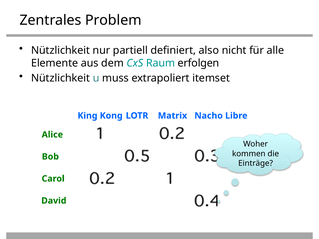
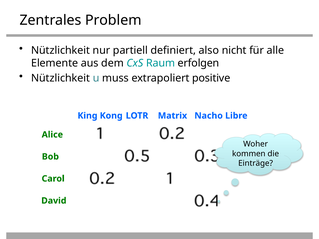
itemset: itemset -> positive (211, 78)
